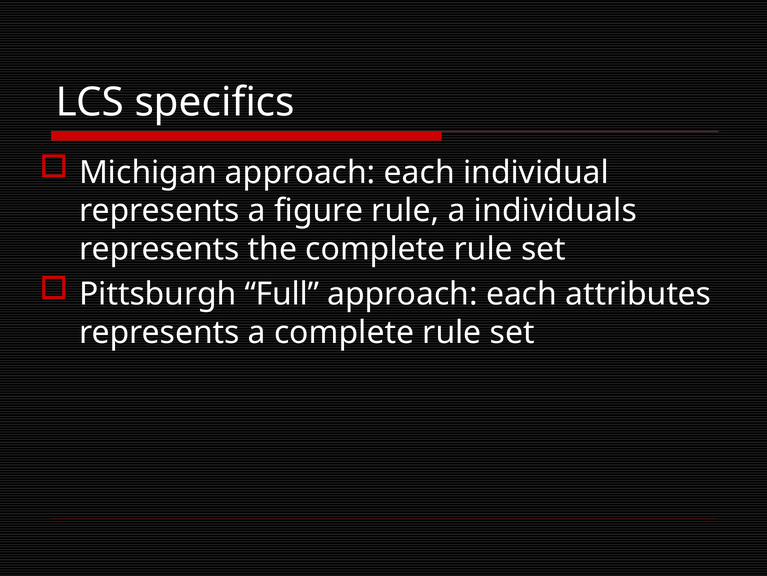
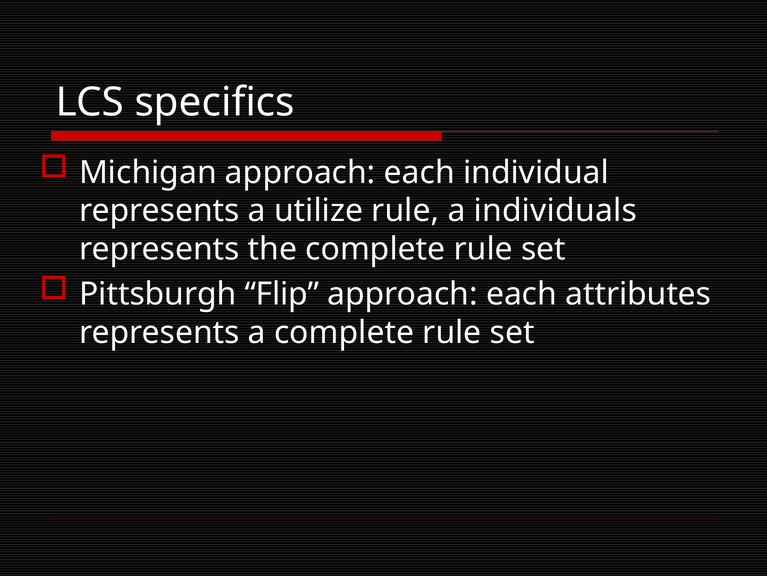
figure: figure -> utilize (319, 211)
Full: Full -> Flip (282, 294)
